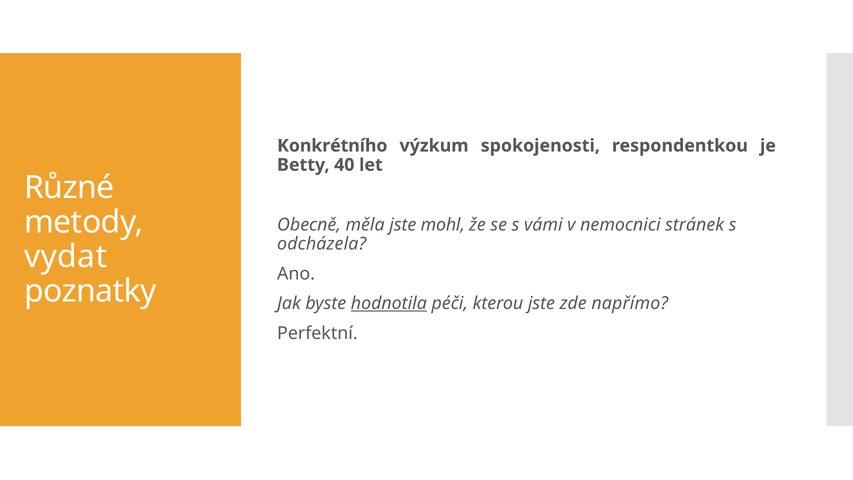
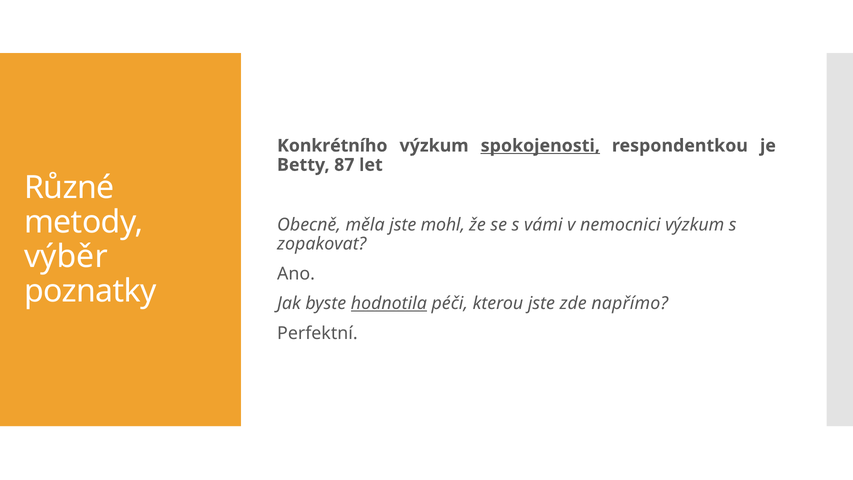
spokojenosti underline: none -> present (540, 146)
40: 40 -> 87 (344, 165)
nemocnici stránek: stránek -> výzkum (695, 225)
odcházela: odcházela -> zopakovat (322, 244)
vydat: vydat -> výběr (66, 257)
